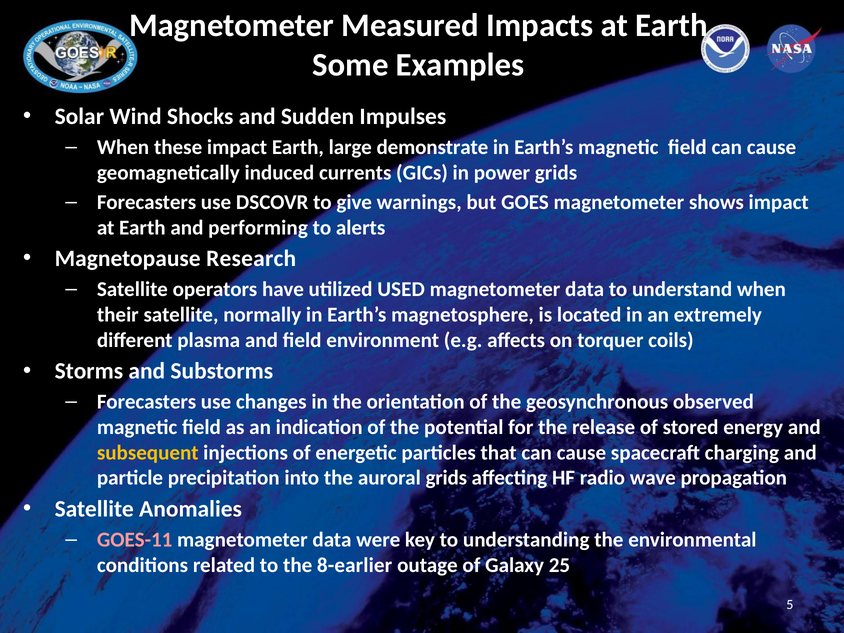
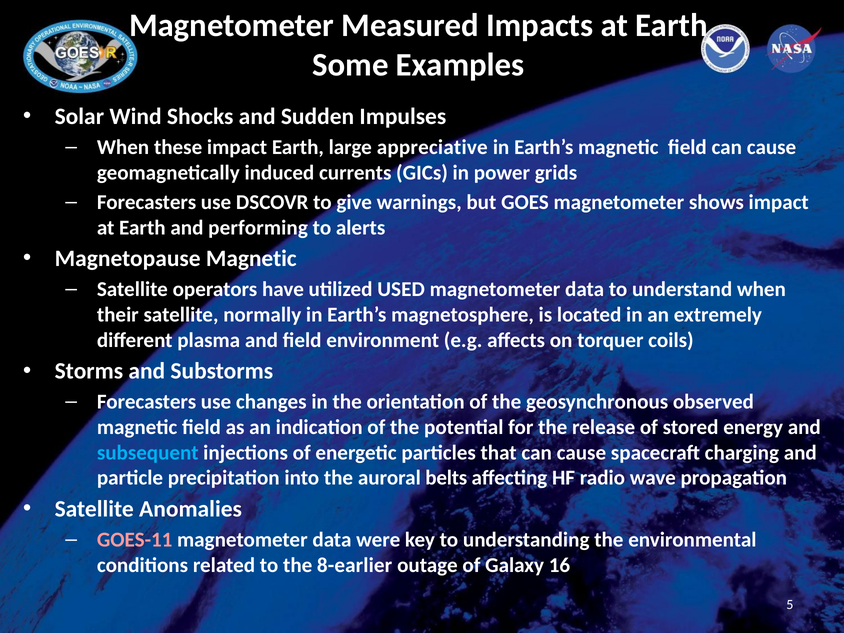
demonstrate: demonstrate -> appreciative (432, 147)
Magnetopause Research: Research -> Magnetic (251, 259)
subsequent colour: yellow -> light blue (148, 453)
auroral grids: grids -> belts (446, 478)
25: 25 -> 16 (559, 565)
